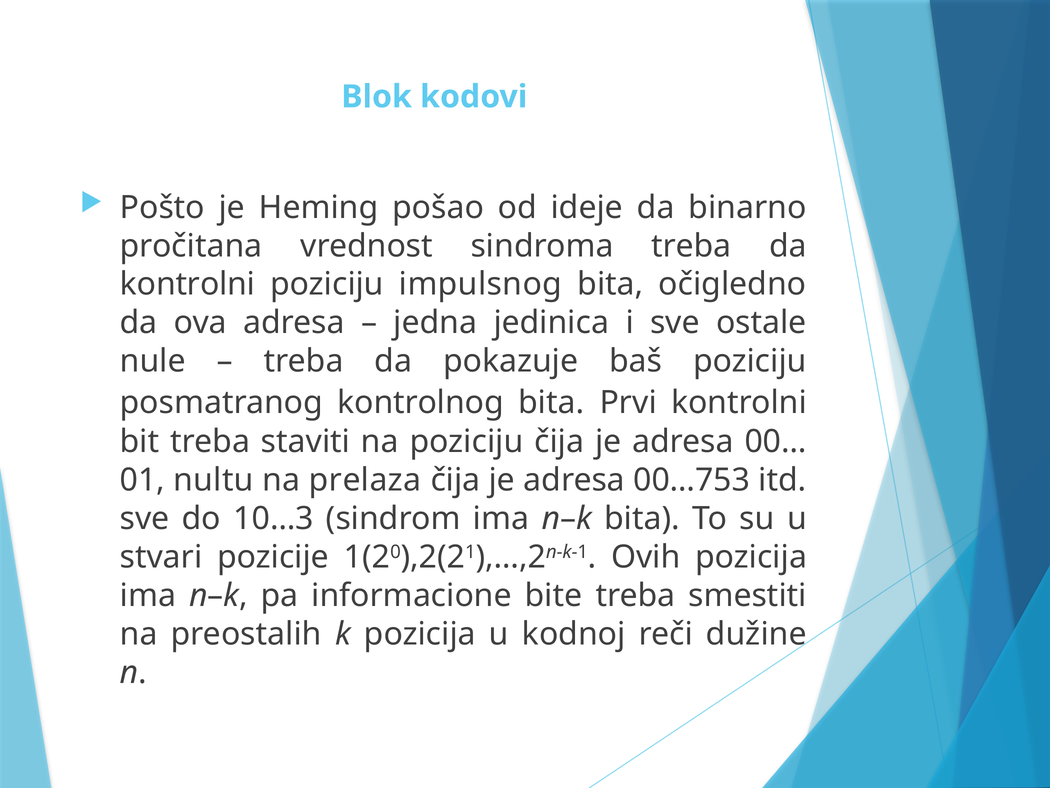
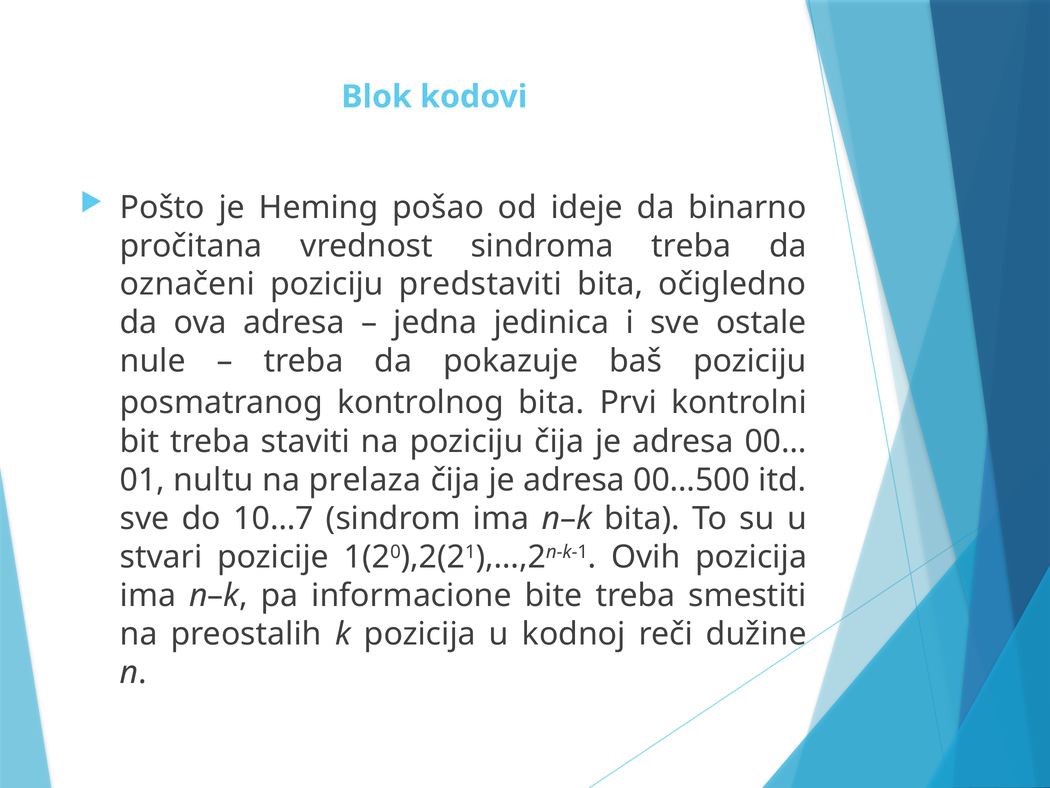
kontrolni: kontrolni -> označeni (187, 284)
impulsnog: impulsnog -> predstaviti (480, 284)
00…753: 00…753 -> 00…500 (692, 480)
10…3: 10…3 -> 10…7 (274, 518)
